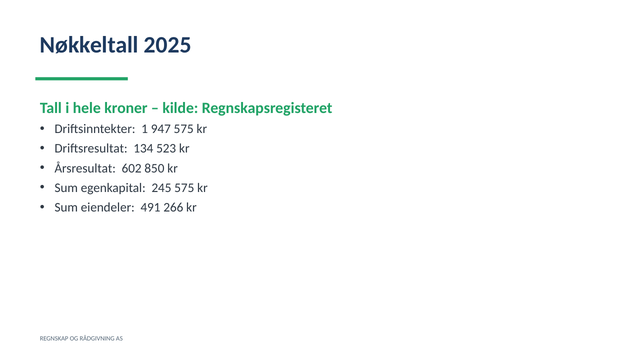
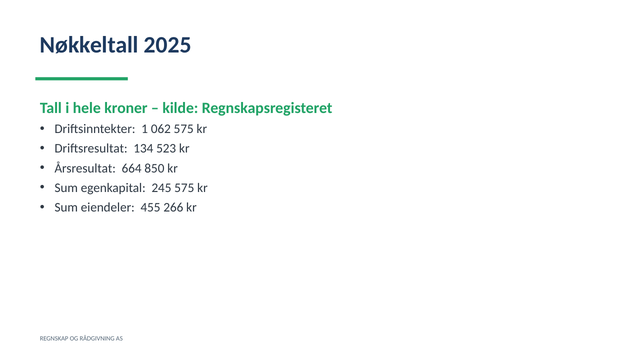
947: 947 -> 062 (161, 129)
602: 602 -> 664 (132, 168)
491: 491 -> 455 (151, 207)
